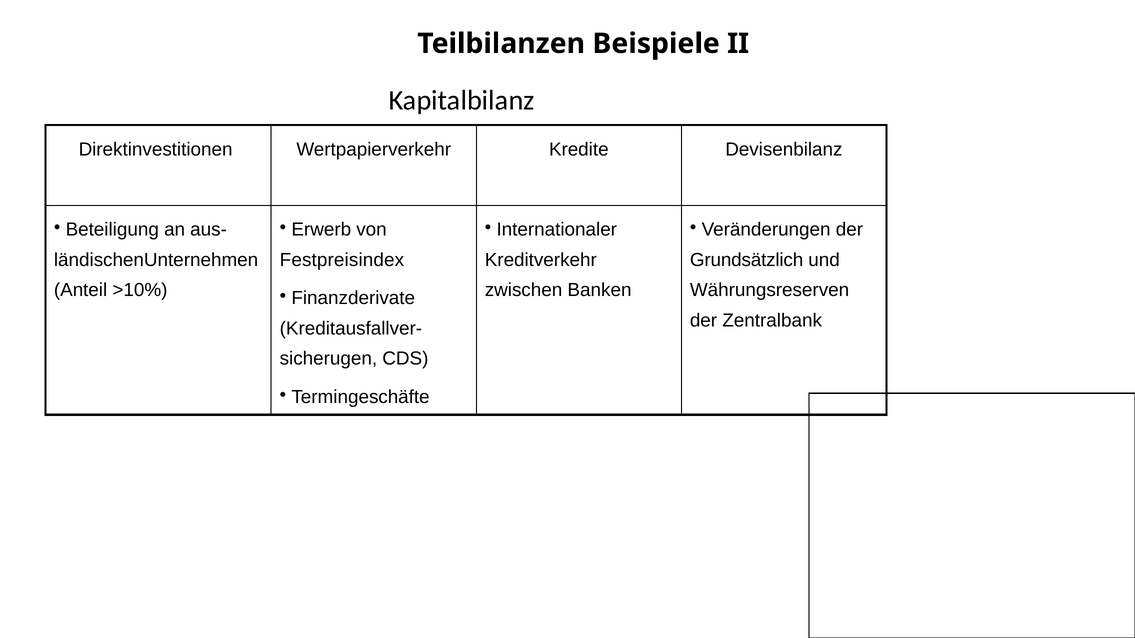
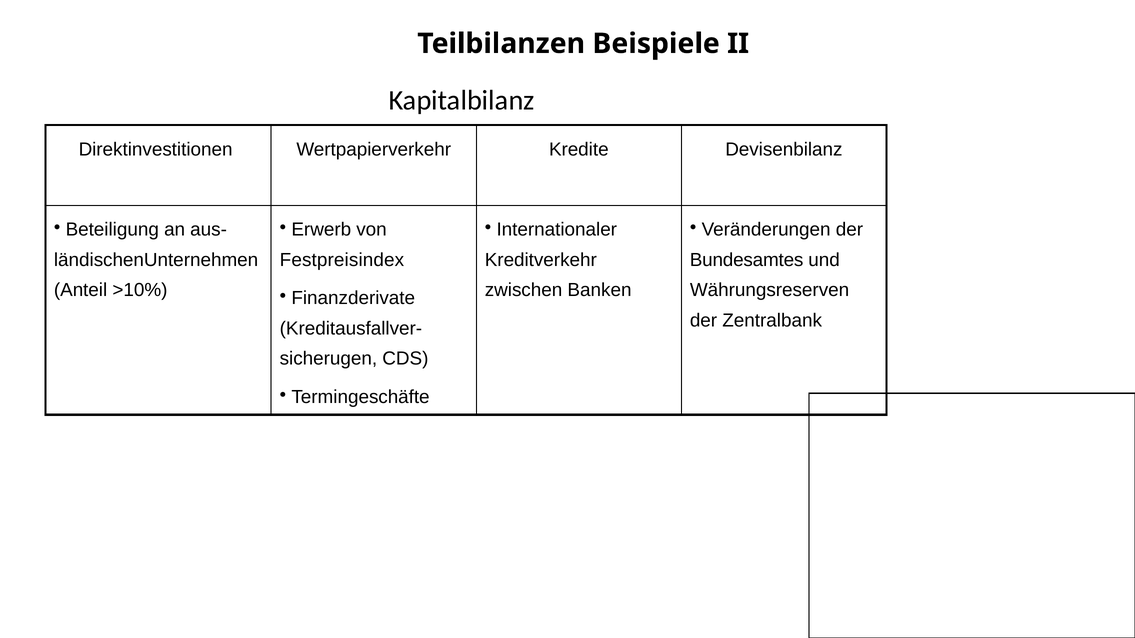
Grundsätzlich: Grundsätzlich -> Bundesamtes (747, 260)
